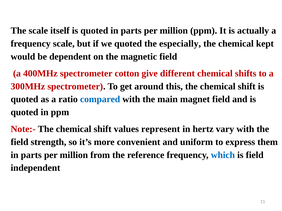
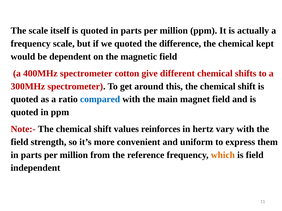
especially: especially -> difference (180, 44)
represent: represent -> reinforces (161, 129)
which colour: blue -> orange (223, 155)
